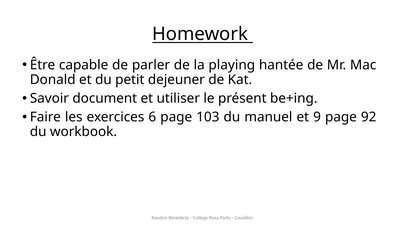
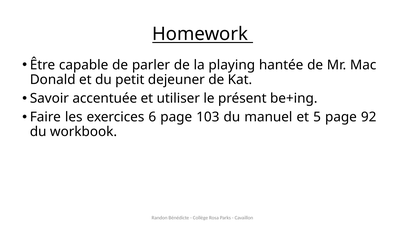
document: document -> accentuée (105, 98)
9: 9 -> 5 (317, 117)
